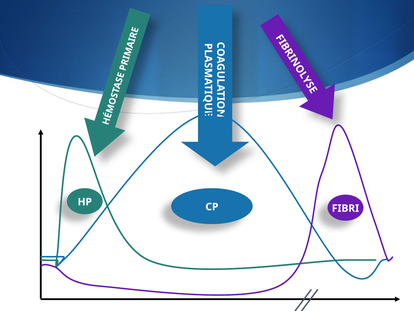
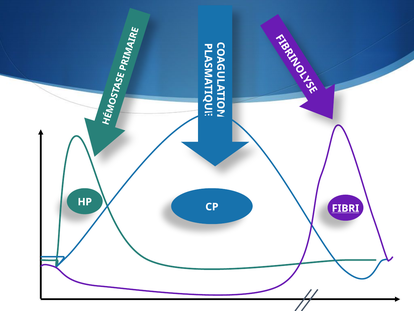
FIBRI underline: none -> present (345, 208)
